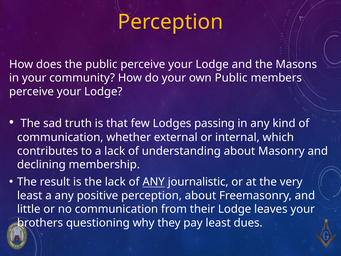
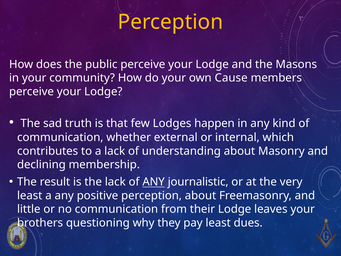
own Public: Public -> Cause (231, 78)
passing: passing -> happen (214, 123)
